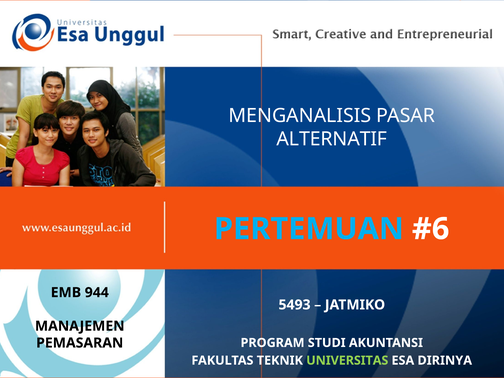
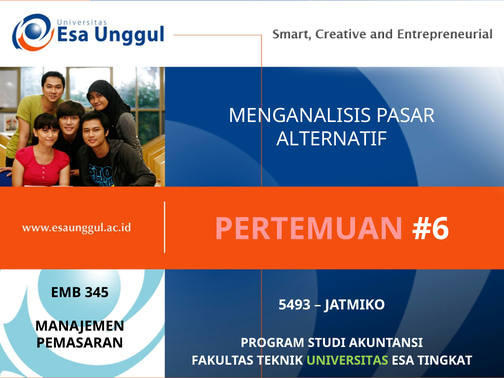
PERTEMUAN colour: light blue -> pink (309, 229)
944: 944 -> 345 (97, 292)
DIRINYA: DIRINYA -> TINGKAT (445, 360)
